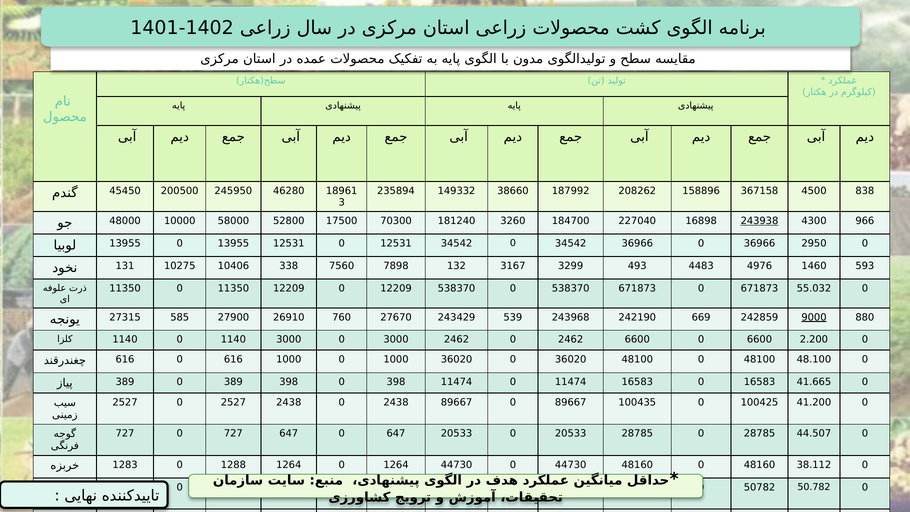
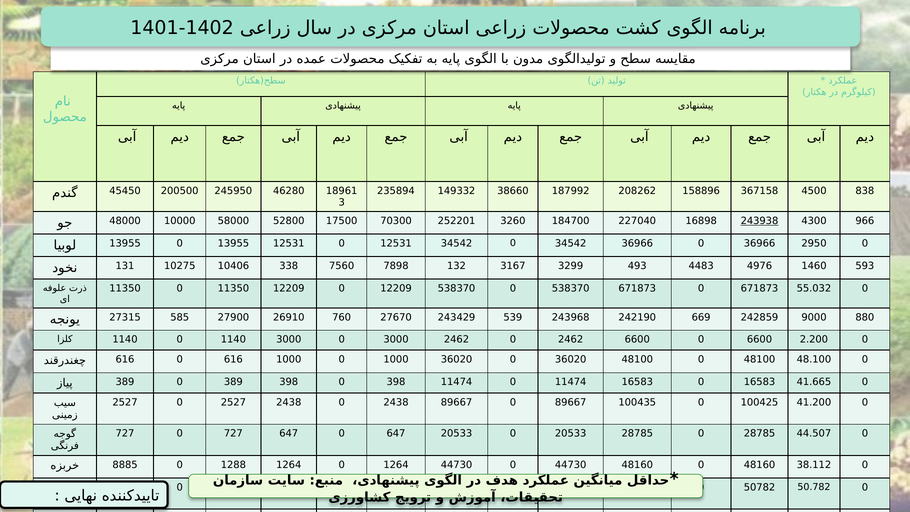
181240: 181240 -> 252201 (457, 221)
9000 underline: present -> none (814, 317)
1283: 1283 -> 8885 (125, 465)
